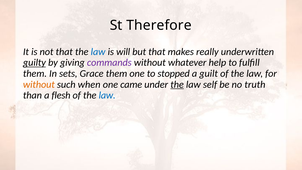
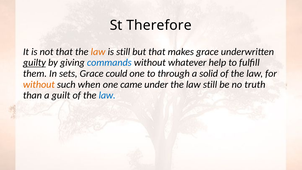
law colour: blue -> orange (98, 52)
is will: will -> still (123, 52)
makes really: really -> grace (207, 52)
commands colour: purple -> blue (109, 63)
Grace them: them -> could (117, 73)
stopped: stopped -> through (174, 73)
guilt: guilt -> solid (209, 73)
the underline: present -> none (177, 84)
law self: self -> still (210, 84)
flesh: flesh -> guilt (61, 95)
